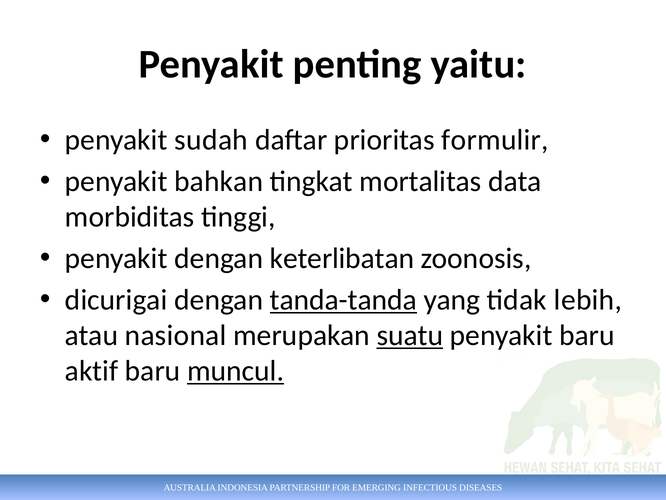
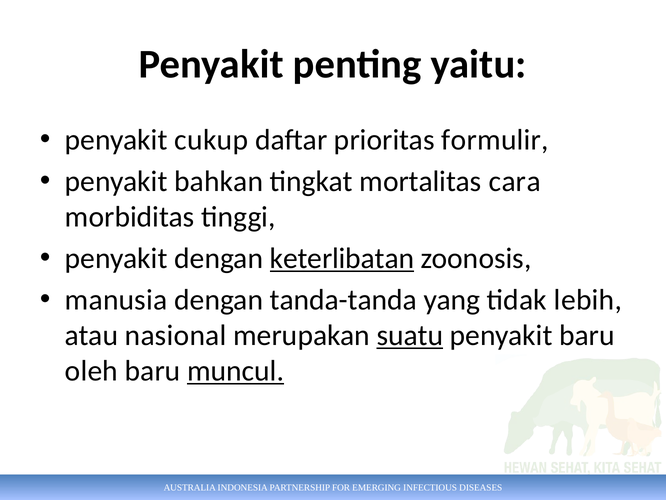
sudah: sudah -> cukup (211, 140)
data: data -> cara (515, 181)
keterlibatan underline: none -> present (342, 258)
dicurigai: dicurigai -> manusia (116, 300)
tanda-tanda underline: present -> none (343, 300)
aktif: aktif -> oleh (91, 371)
